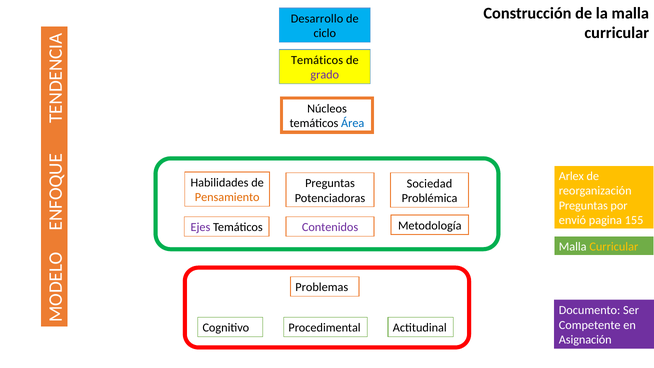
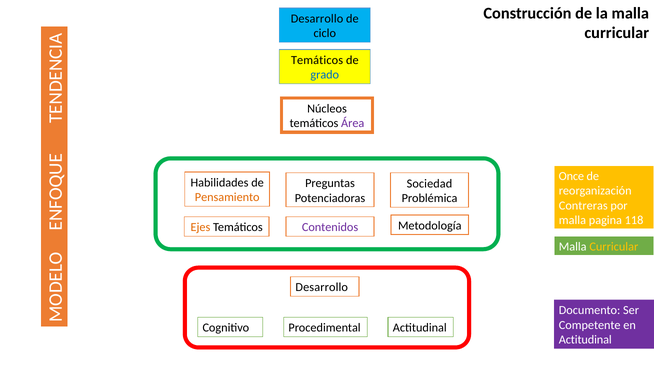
grado colour: purple -> blue (325, 75)
Área colour: blue -> purple (353, 123)
Arlex: Arlex -> Once (571, 176)
Preguntas: Preguntas -> Contreras (583, 205)
envió: envió -> malla (572, 220)
155: 155 -> 118 (634, 220)
Ejes colour: purple -> orange (200, 227)
Problemas: Problemas -> Desarrollo (322, 287)
Asignación: Asignación -> Actitudinal (585, 340)
